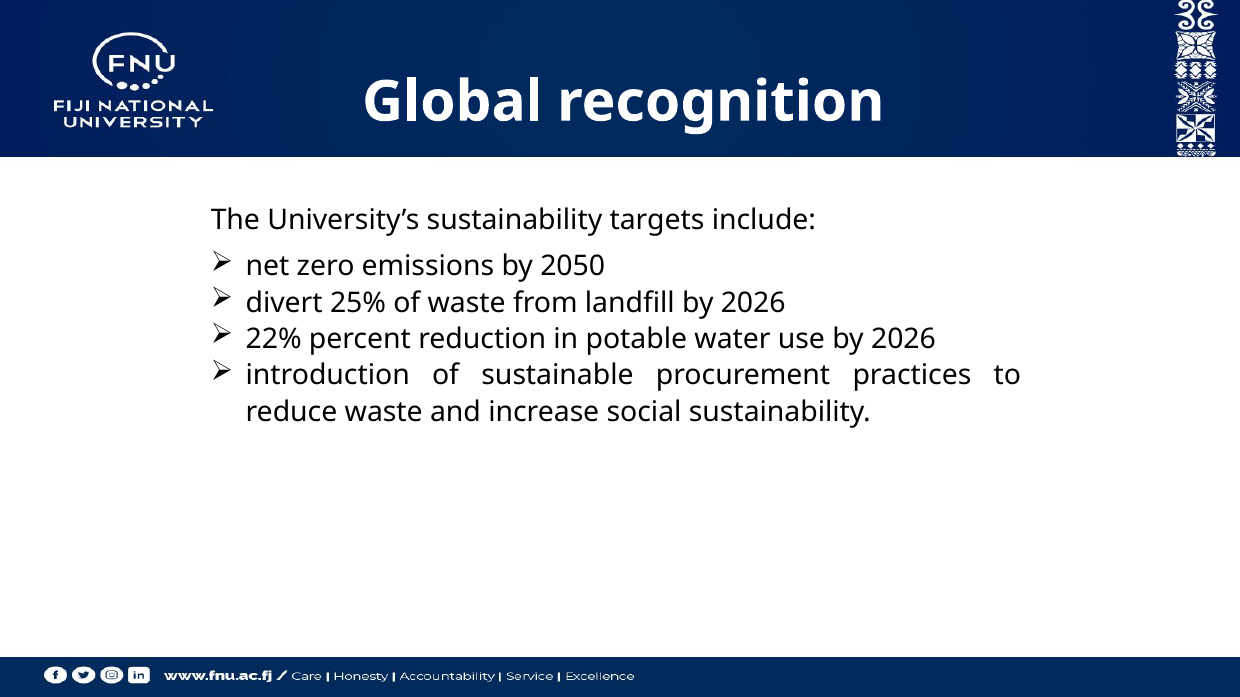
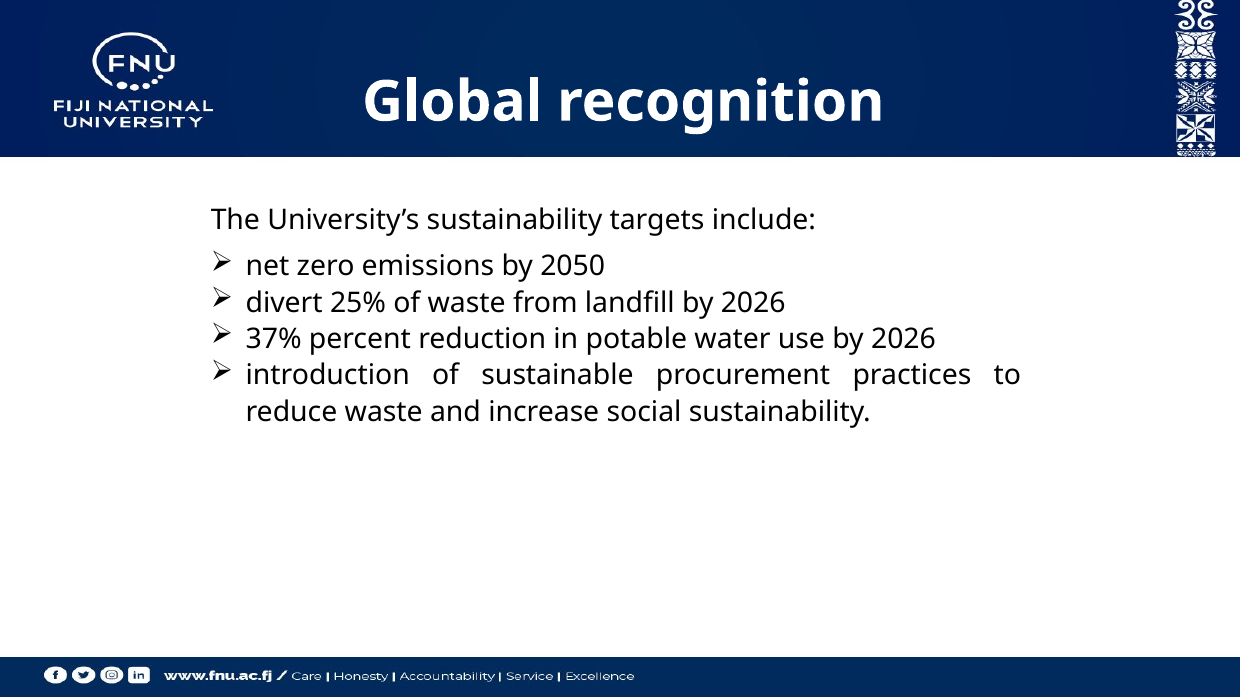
22%: 22% -> 37% (274, 339)
